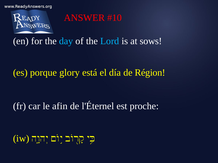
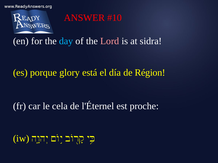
Lord colour: light blue -> pink (110, 41)
sows: sows -> sidra (151, 41)
afin: afin -> cela (60, 106)
